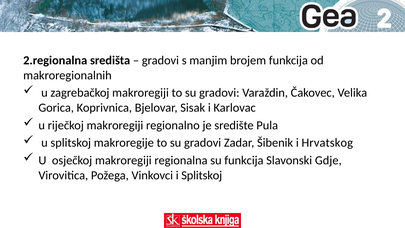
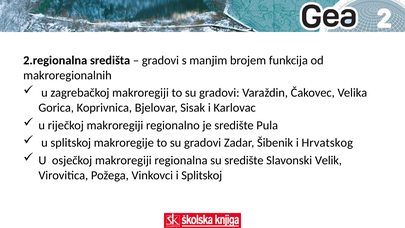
su funkcija: funkcija -> središte (244, 160)
Gdje: Gdje -> Velik (328, 160)
